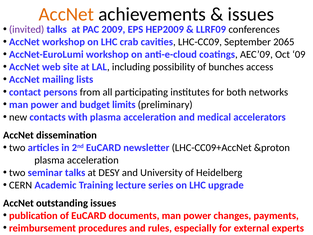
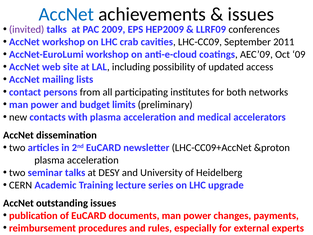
AccNet colour: orange -> blue (66, 14)
2065: 2065 -> 2011 (284, 42)
bunches: bunches -> updated (226, 67)
